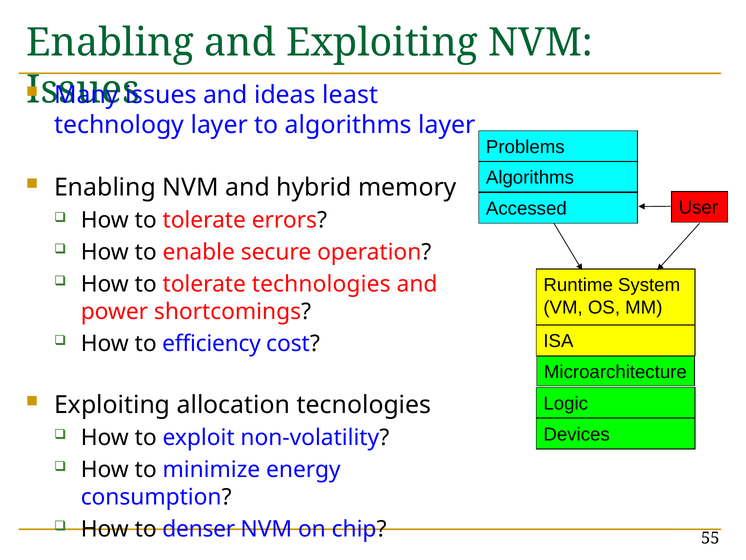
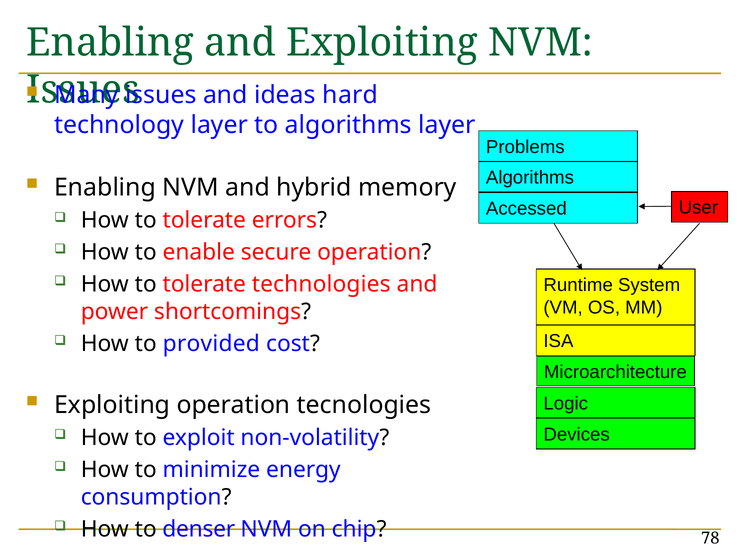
least: least -> hard (350, 95)
efficiency: efficiency -> provided (211, 343)
Exploiting allocation: allocation -> operation (233, 404)
55: 55 -> 78 (710, 538)
